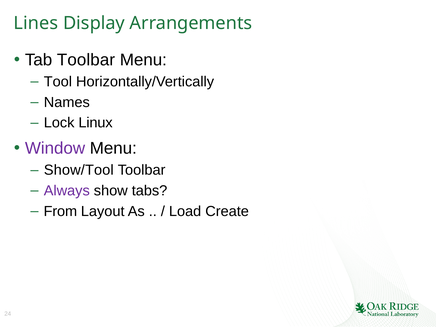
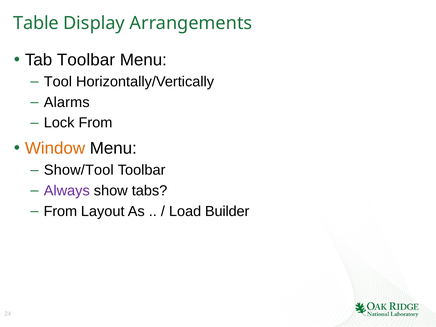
Lines: Lines -> Table (36, 23)
Names: Names -> Alarms (67, 102)
Lock Linux: Linux -> From (95, 123)
Window colour: purple -> orange (55, 148)
Create: Create -> Builder (227, 211)
